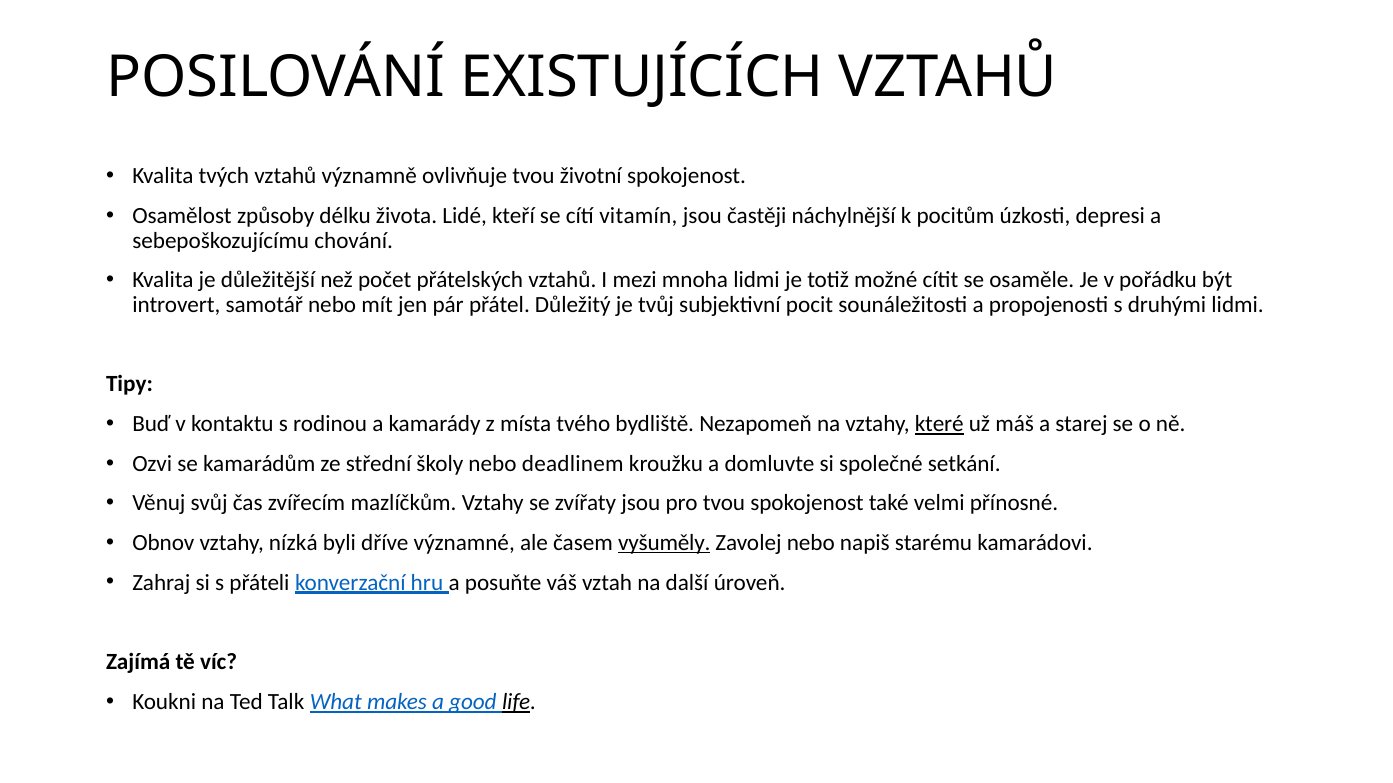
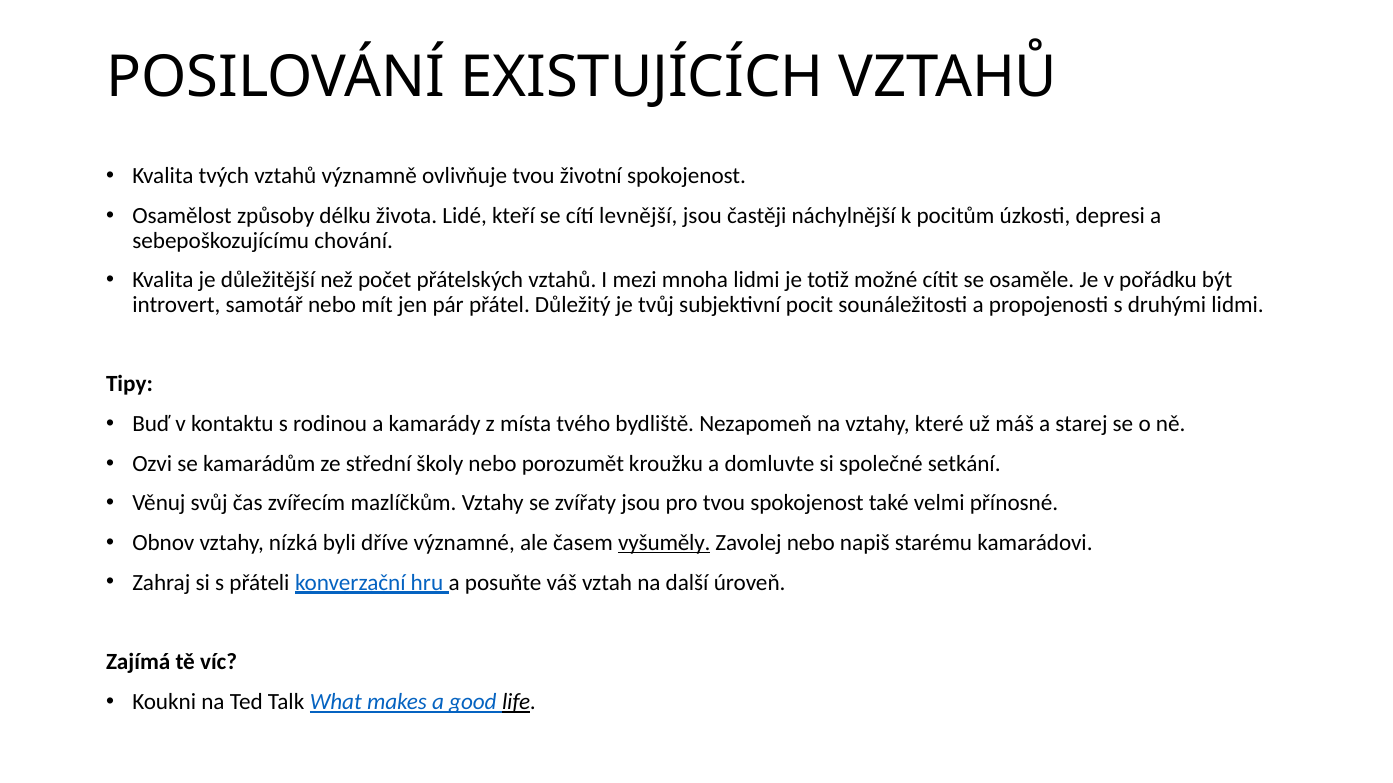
vitamín: vitamín -> levnější (638, 216)
které underline: present -> none (939, 424)
deadlinem: deadlinem -> porozumět (573, 464)
